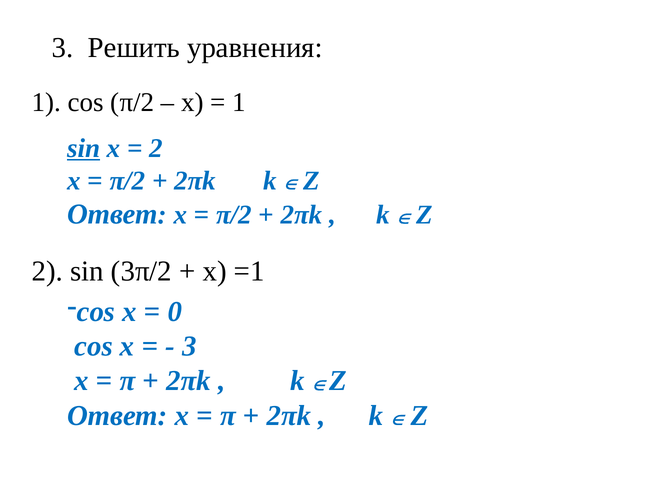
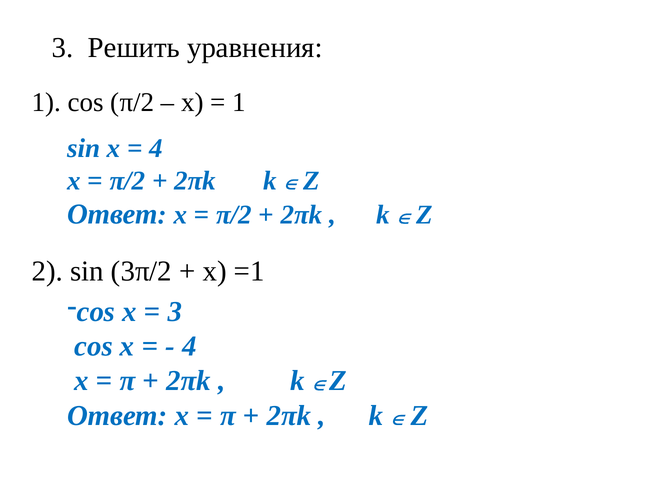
sin underline: present -> none (84, 148)
2: 2 -> 4 (156, 148)
0: 0 -> 3 (175, 312)
3: 3 -> 4 (189, 346)
